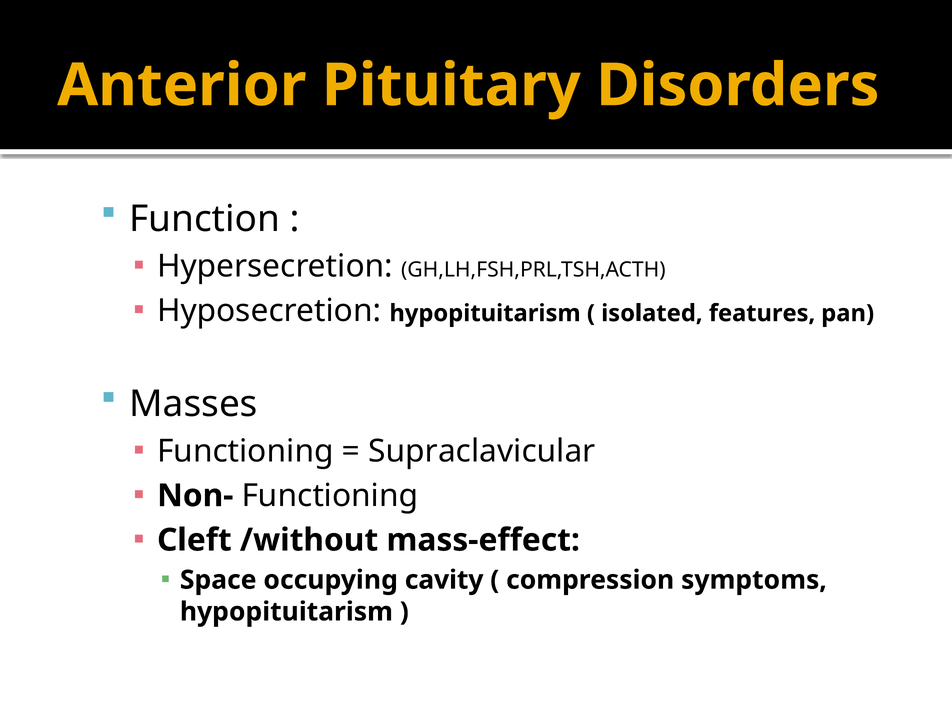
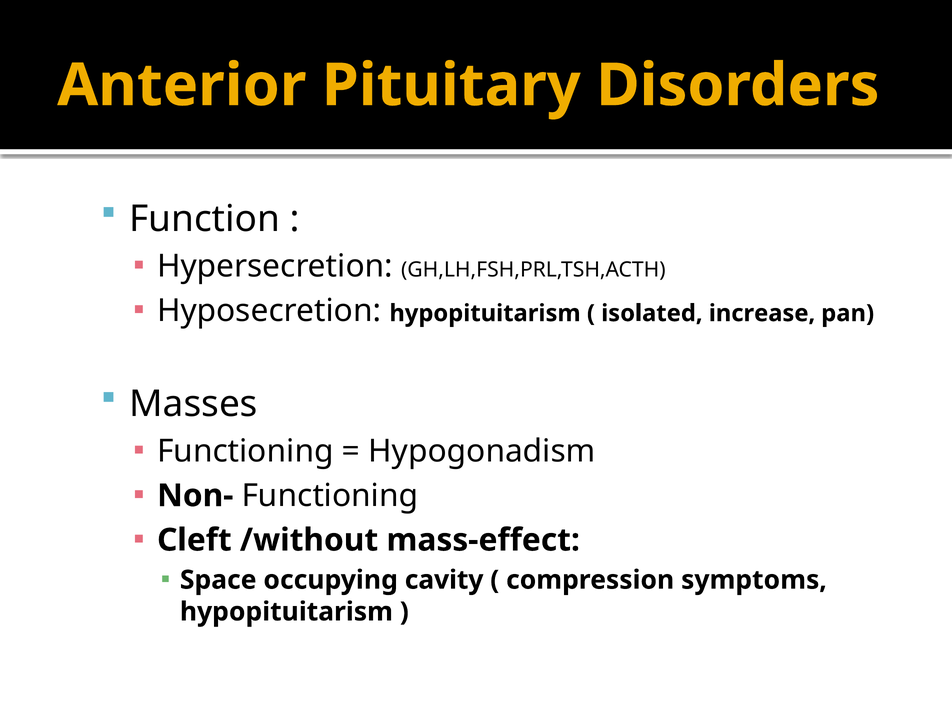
features: features -> increase (762, 313)
Supraclavicular: Supraclavicular -> Hypogonadism (482, 451)
